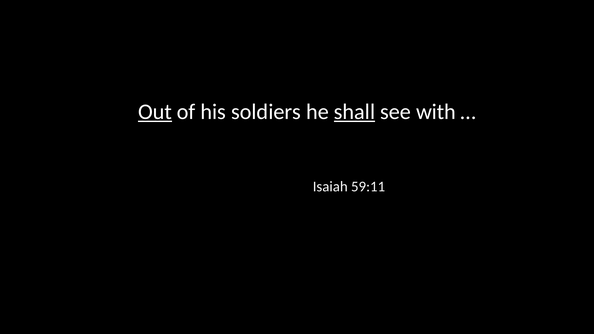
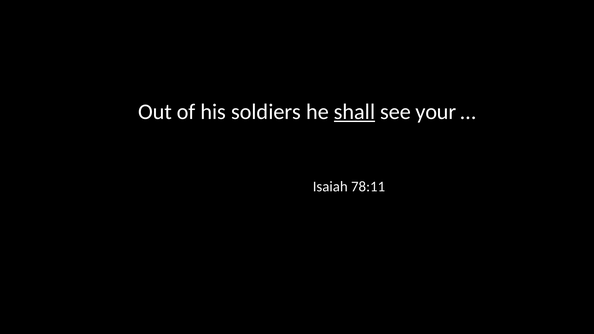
Out underline: present -> none (155, 112)
with: with -> your (436, 112)
59:11: 59:11 -> 78:11 (368, 187)
